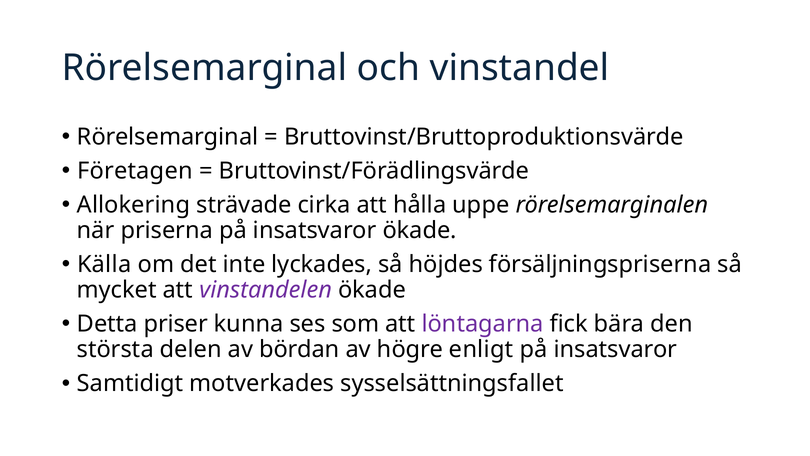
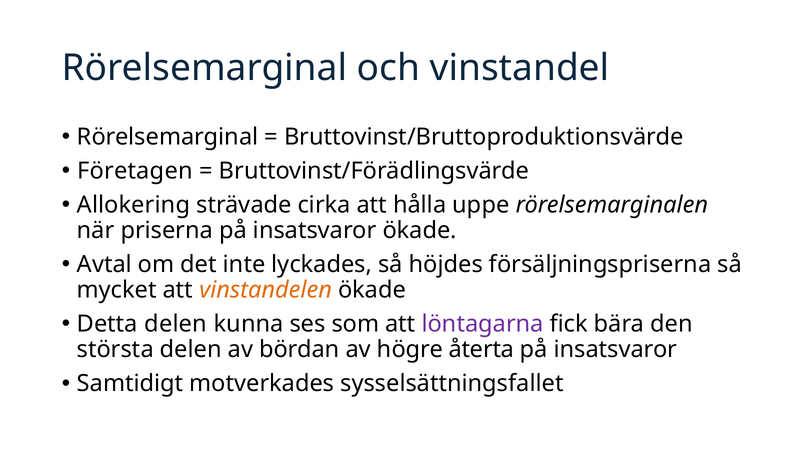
Källa: Källa -> Avtal (104, 264)
vinstandelen colour: purple -> orange (266, 290)
Detta priser: priser -> delen (176, 324)
enligt: enligt -> återta (481, 349)
